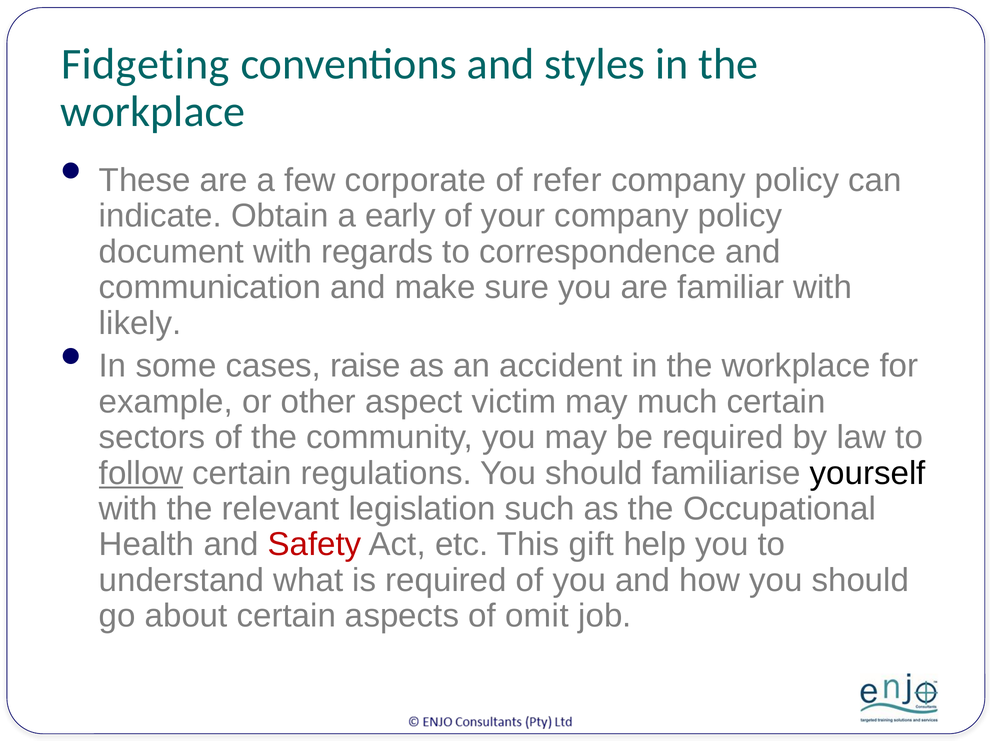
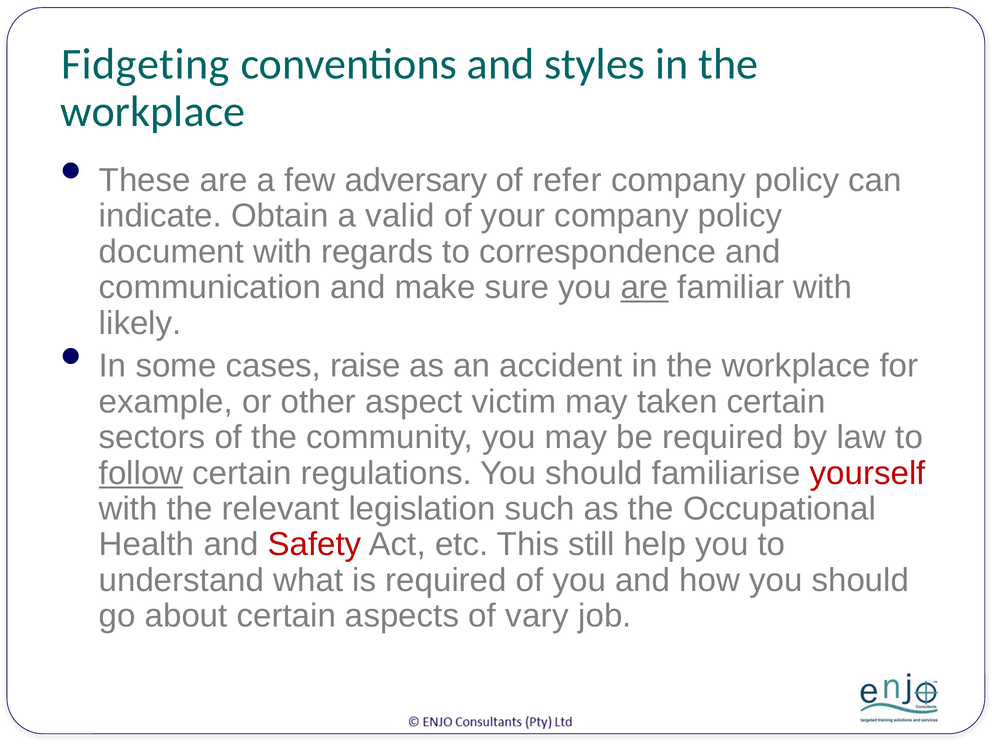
corporate: corporate -> adversary (416, 180)
early: early -> valid (400, 216)
are underline: none -> present (644, 287)
much: much -> taken (677, 402)
yourself colour: black -> red (868, 473)
gift: gift -> still (592, 545)
omit: omit -> vary (537, 616)
